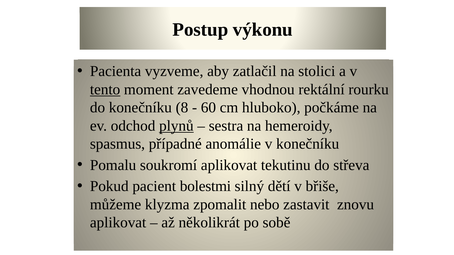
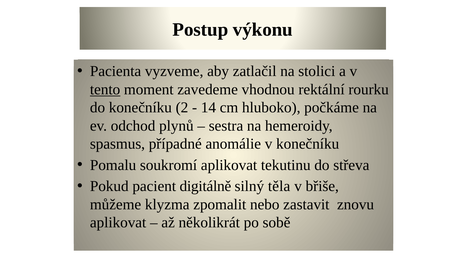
8: 8 -> 2 (182, 108)
60: 60 -> 14 (208, 108)
plynů underline: present -> none (176, 126)
bolestmi: bolestmi -> digitálně (205, 187)
dětí: dětí -> těla (279, 187)
